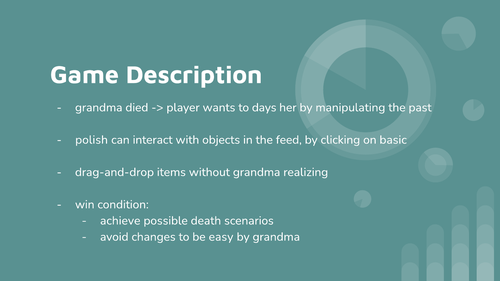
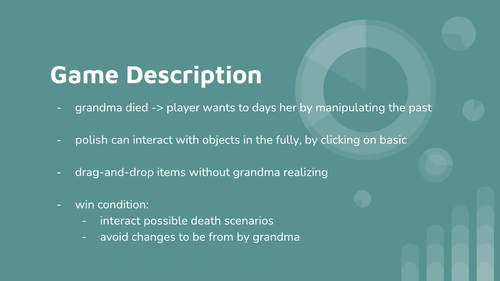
feed: feed -> fully (289, 140)
achieve: achieve -> interact (120, 221)
easy: easy -> from (221, 237)
